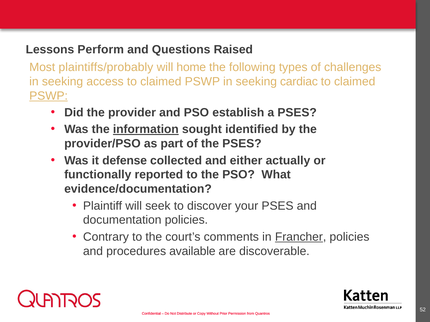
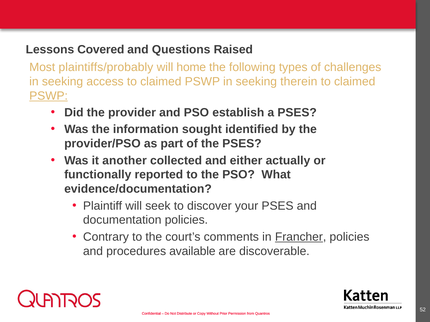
Perform: Perform -> Covered (101, 50)
cardiac: cardiac -> therein (299, 82)
information underline: present -> none (146, 130)
defense: defense -> another (125, 161)
